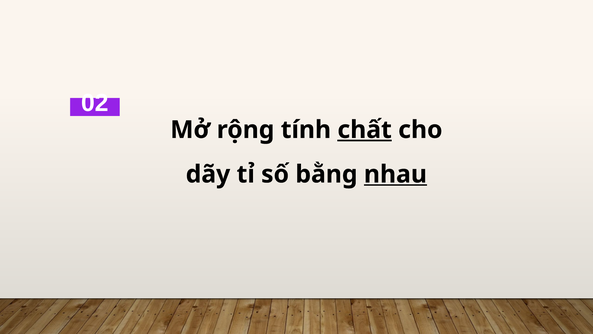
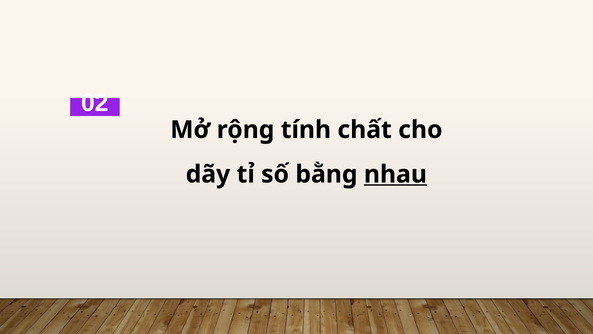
chất underline: present -> none (365, 130)
